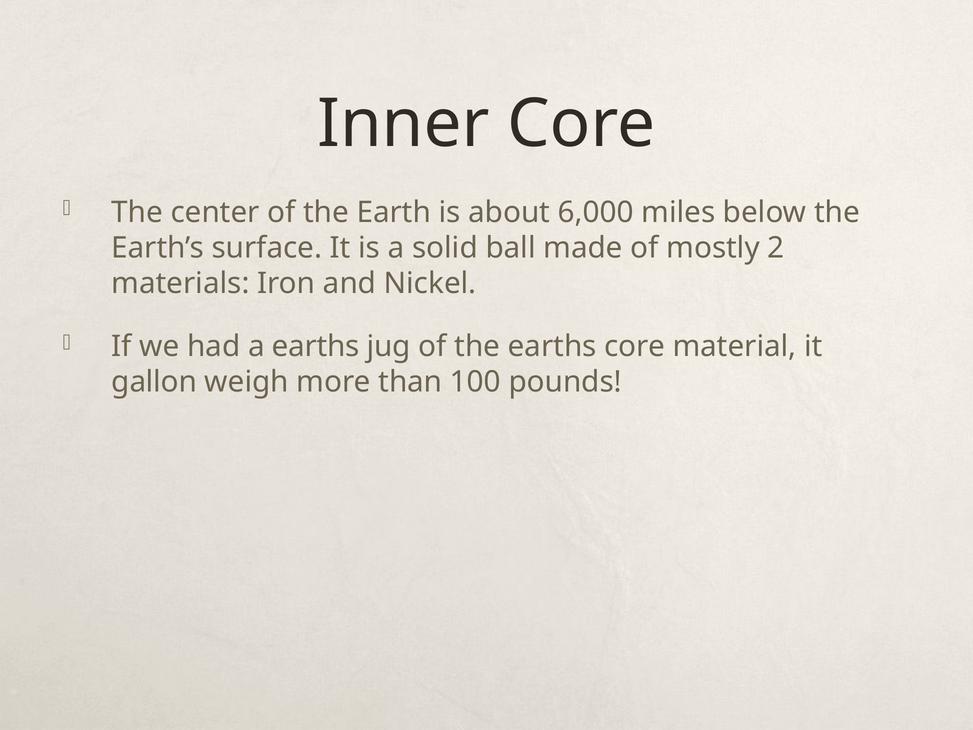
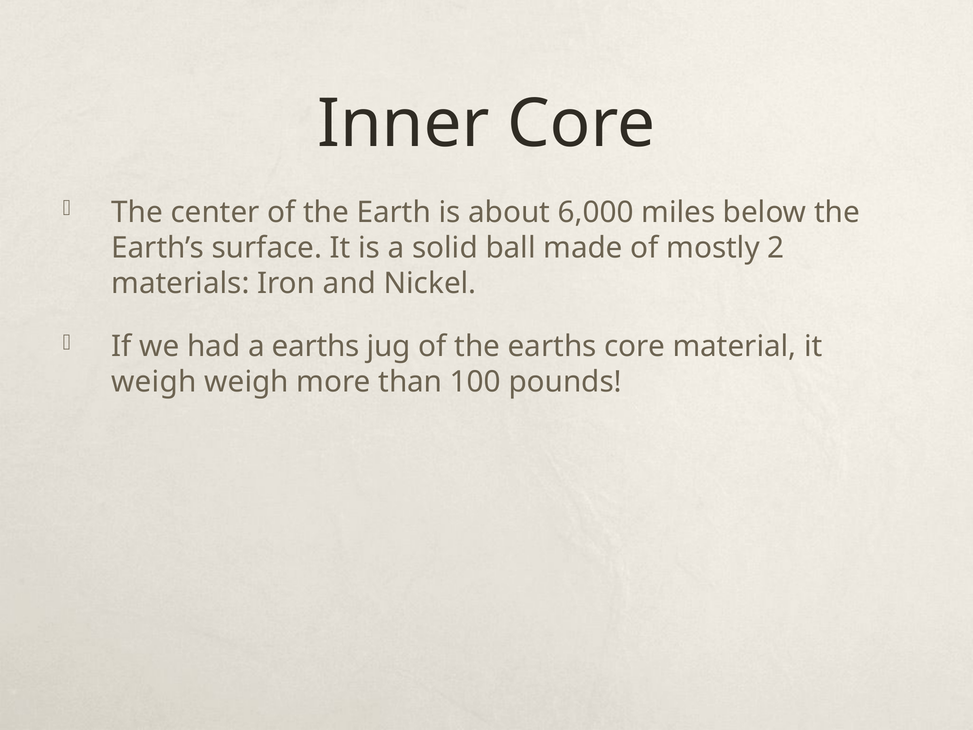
gallon: gallon -> weigh (154, 382)
